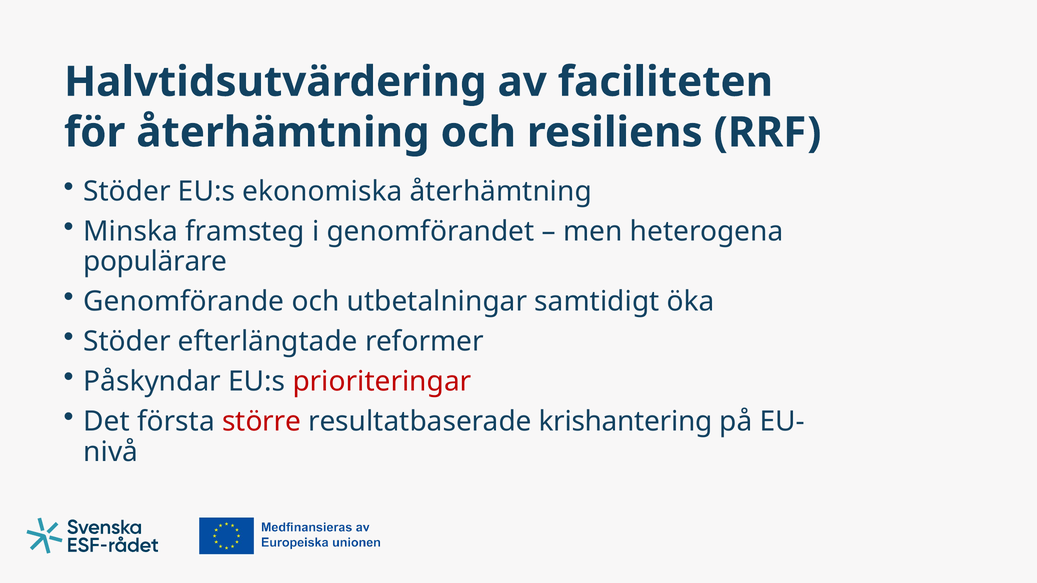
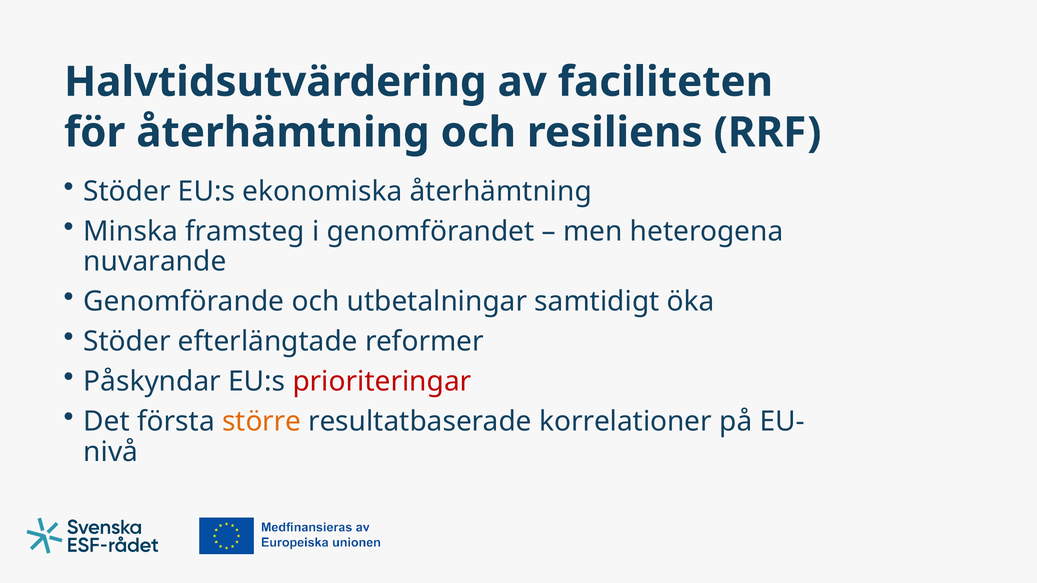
populärare: populärare -> nuvarande (155, 262)
större colour: red -> orange (262, 422)
krishantering: krishantering -> korrelationer (625, 422)
